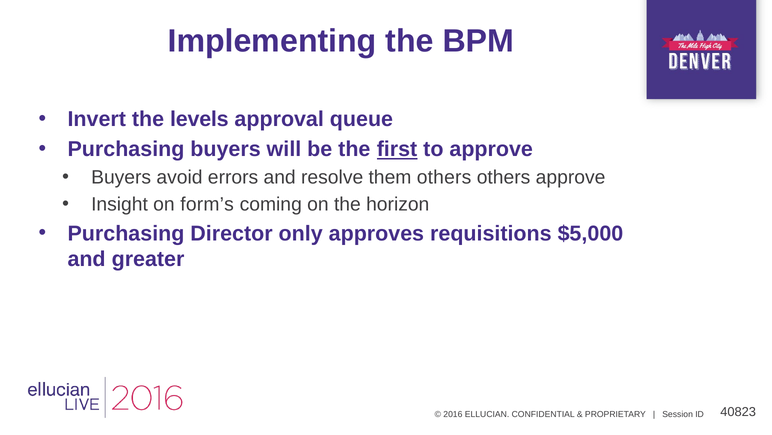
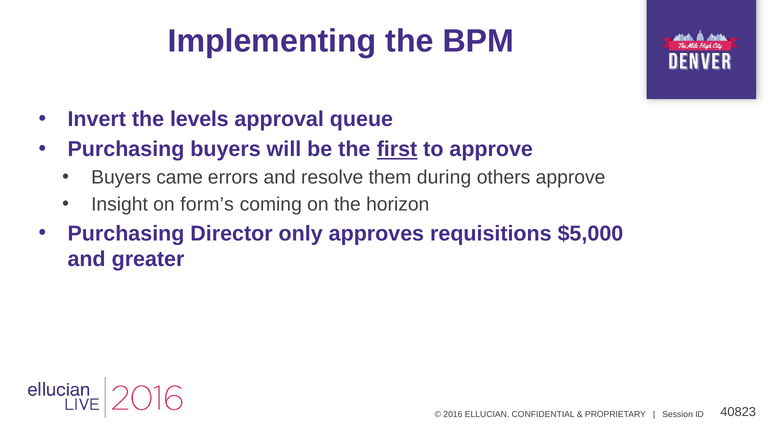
avoid: avoid -> came (180, 177)
them others: others -> during (444, 177)
